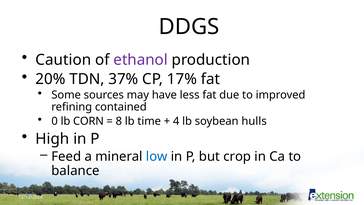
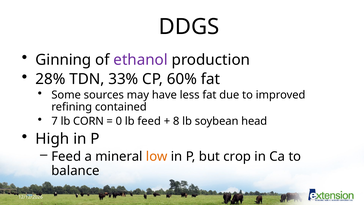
Caution: Caution -> Ginning (63, 60)
20%: 20% -> 28% (50, 79)
37%: 37% -> 33% (123, 79)
17%: 17% -> 60% (182, 79)
0: 0 -> 7 (55, 121)
8: 8 -> 0 (119, 121)
lb time: time -> feed (149, 121)
4: 4 -> 8 (176, 121)
hulls: hulls -> head (254, 121)
low colour: blue -> orange (157, 156)
